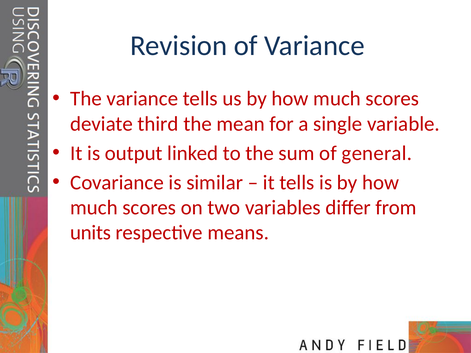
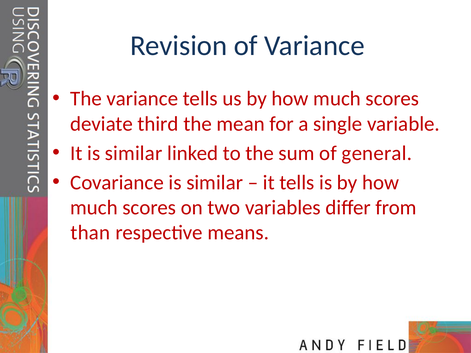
It is output: output -> similar (134, 153)
units: units -> than (90, 233)
